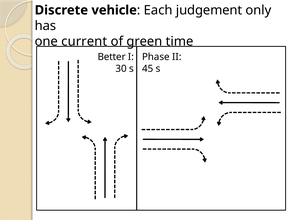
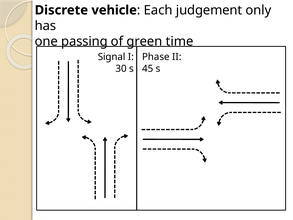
current: current -> passing (84, 41)
Better: Better -> Signal (112, 57)
